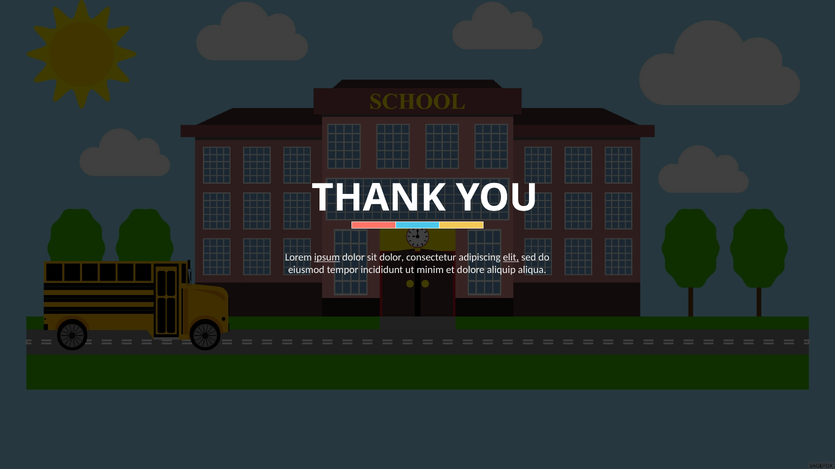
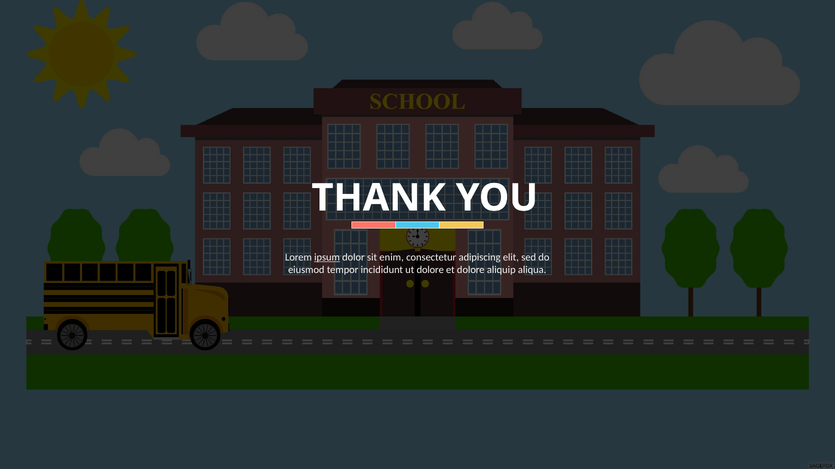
sit dolor: dolor -> enim (392, 258)
elit underline: present -> none (511, 258)
ut minim: minim -> dolore (430, 270)
